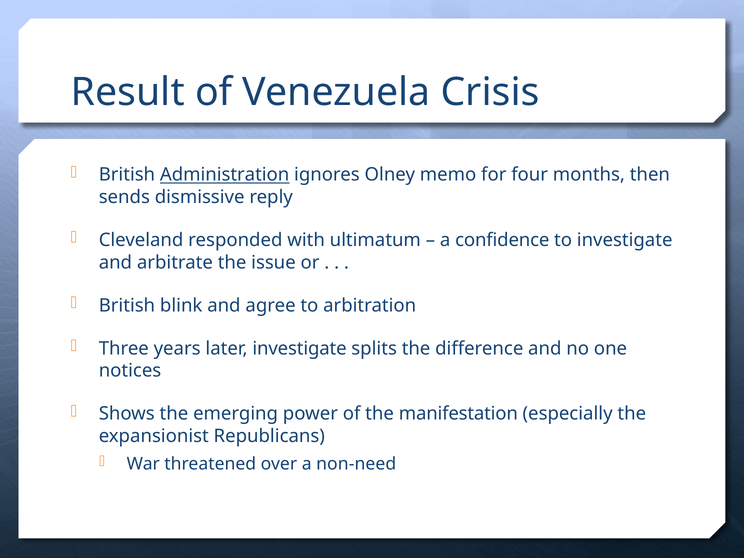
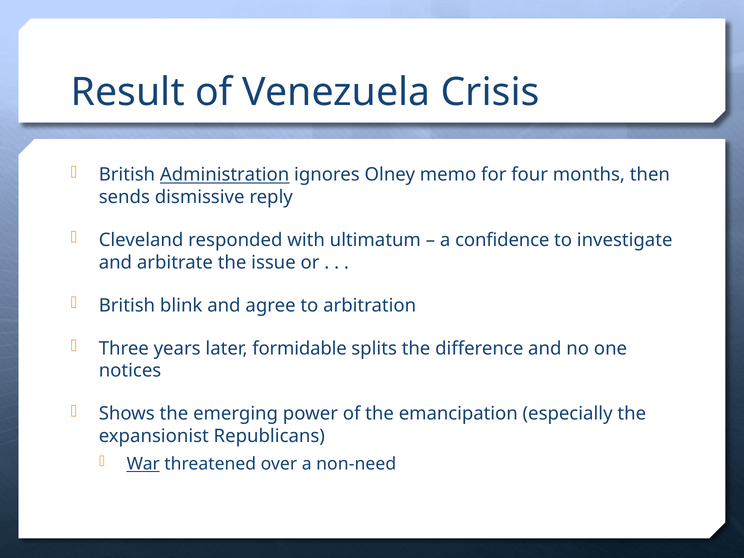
later investigate: investigate -> formidable (300, 348)
manifestation: manifestation -> emancipation (458, 414)
War underline: none -> present (143, 464)
